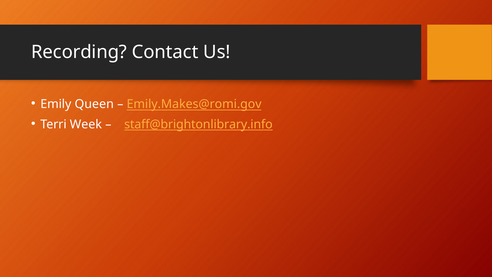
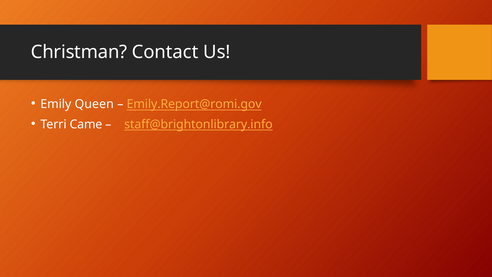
Recording: Recording -> Christman (79, 52)
Emily.Makes@romi.gov: Emily.Makes@romi.gov -> Emily.Report@romi.gov (194, 104)
Week: Week -> Came (86, 124)
